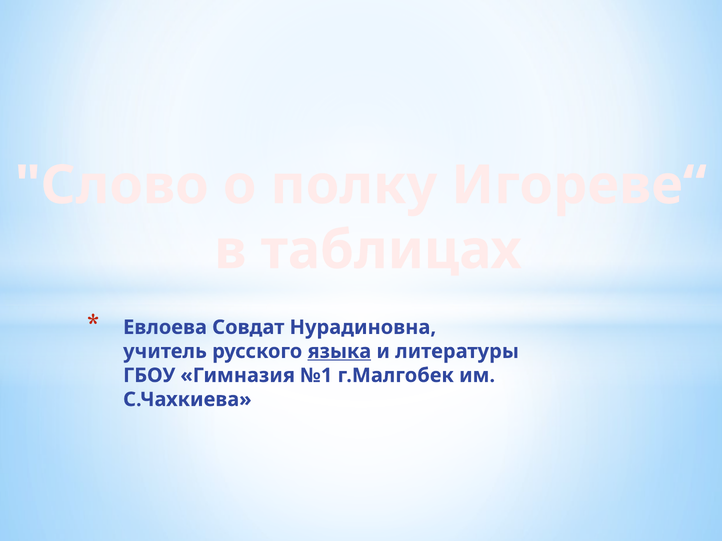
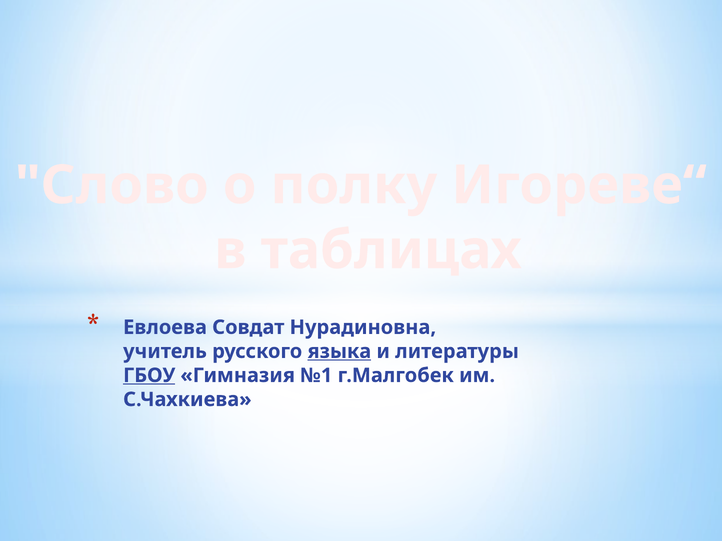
ГБОУ underline: none -> present (149, 376)
